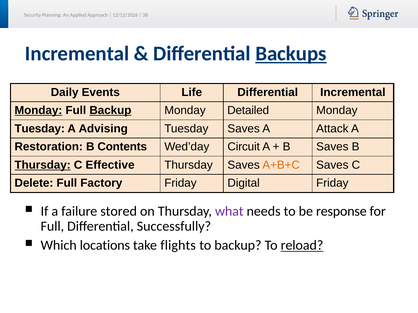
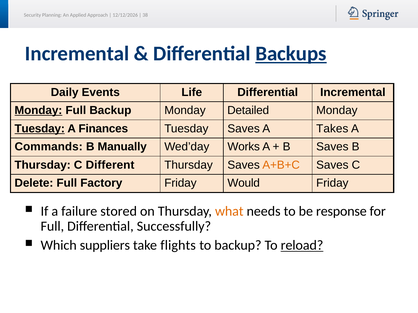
Backup underline: present -> none (110, 111)
Tuesday underline: none -> present (40, 129)
Advising: Advising -> Finances (103, 129)
Attack: Attack -> Takes (332, 129)
Restoration: Restoration -> Commands (49, 147)
Contents: Contents -> Manually (122, 147)
Circuit: Circuit -> Works (244, 147)
Thursday underline: present -> none (43, 165)
Effective: Effective -> Different (110, 165)
Digital: Digital -> Would (244, 183)
what colour: purple -> orange (229, 212)
locations: locations -> suppliers (105, 246)
